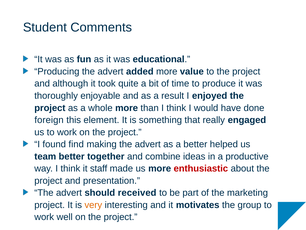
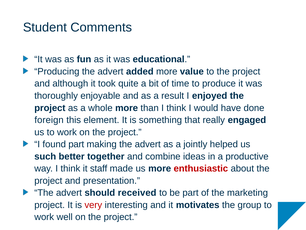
found find: find -> part (76, 144)
a better: better -> jointly (195, 144)
team: team -> such (45, 156)
very colour: orange -> red (93, 205)
